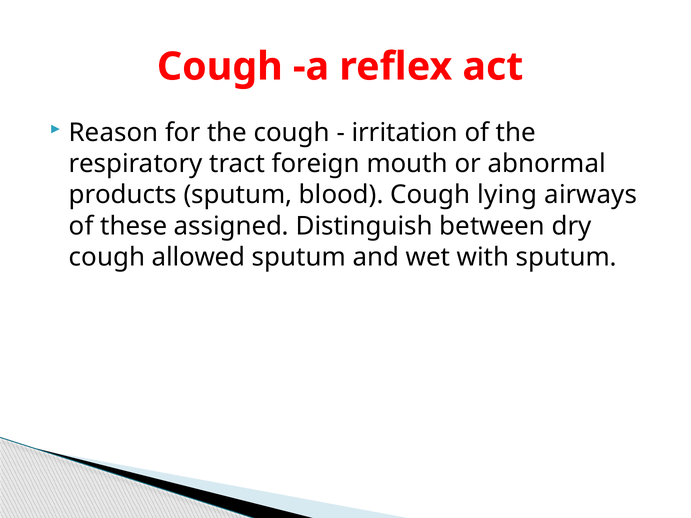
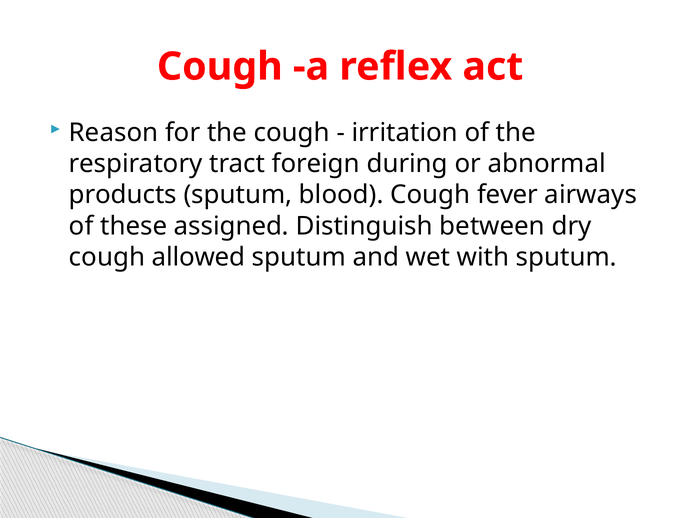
mouth: mouth -> during (407, 164)
lying: lying -> fever (508, 195)
